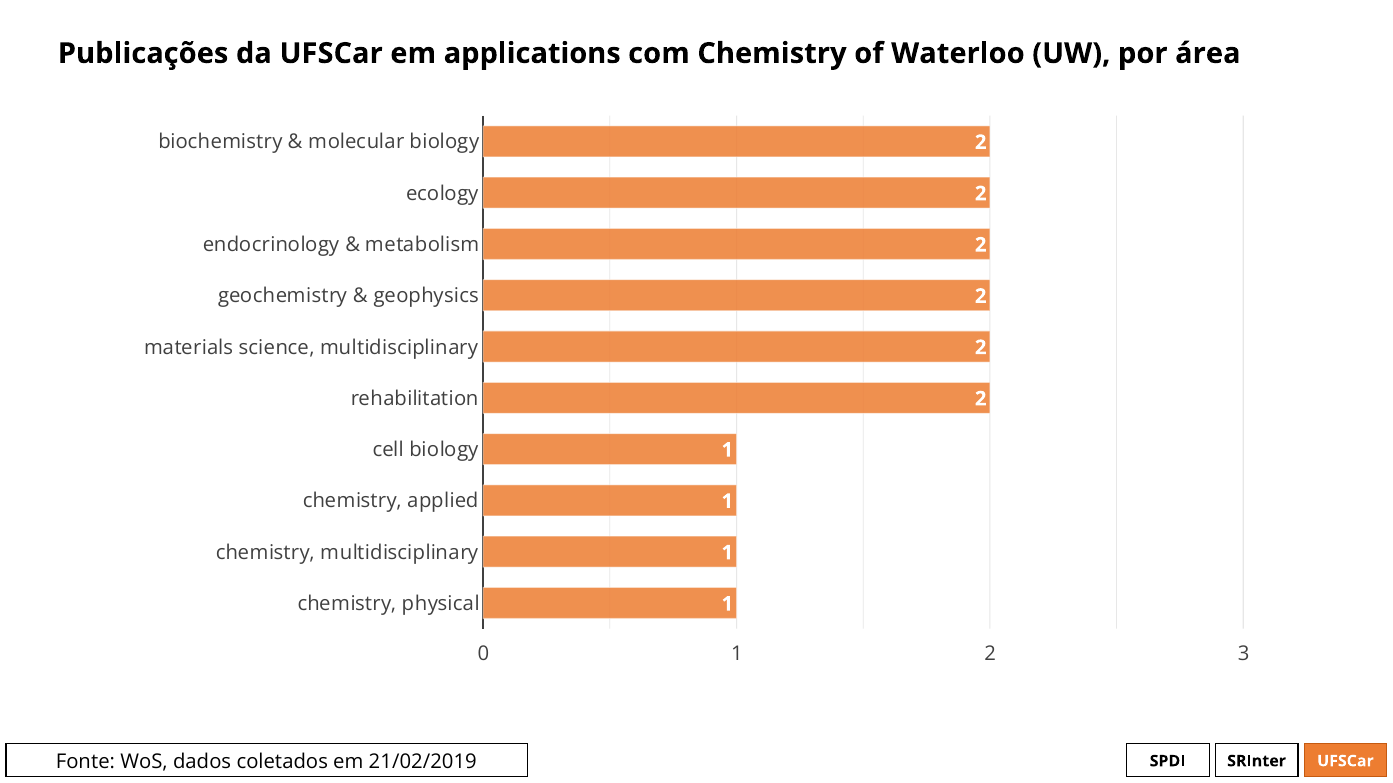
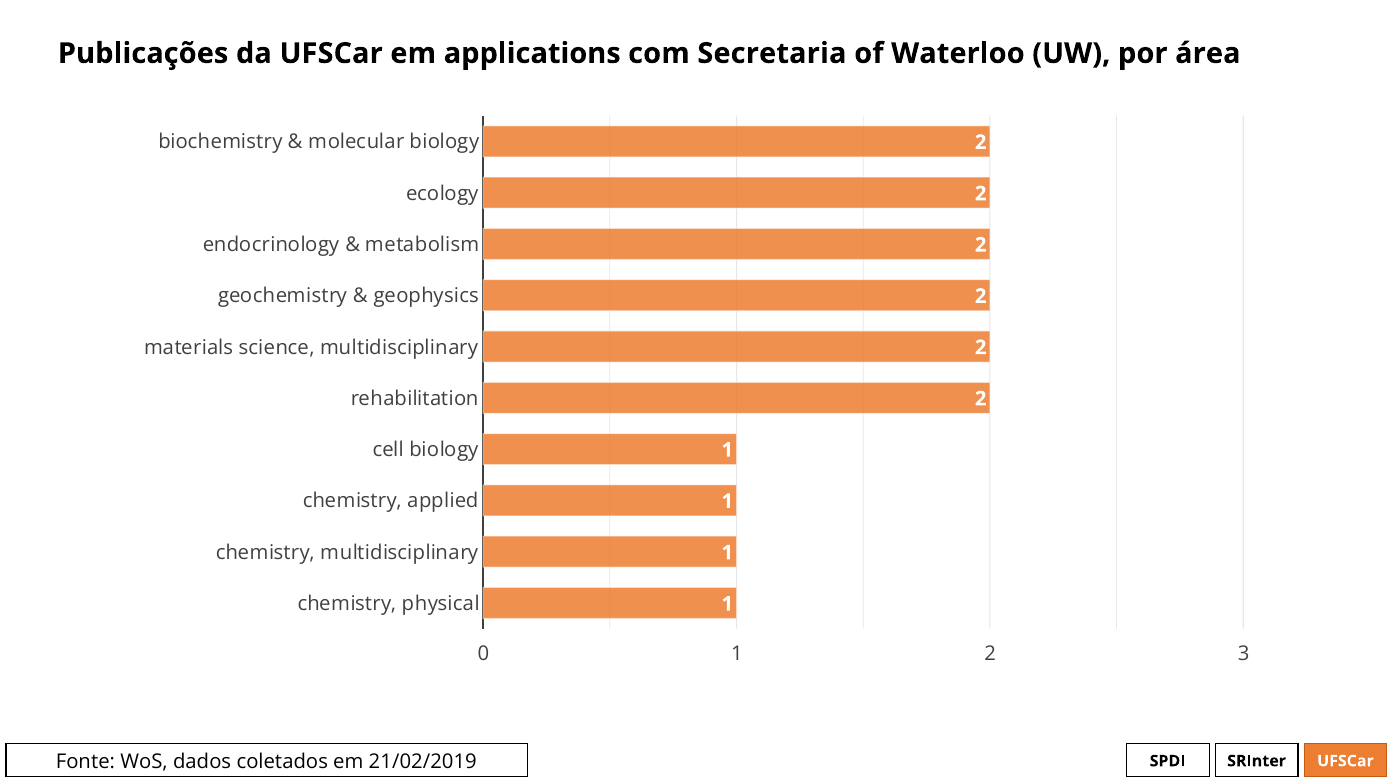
com Chemistry: Chemistry -> Secretaria (772, 53)
